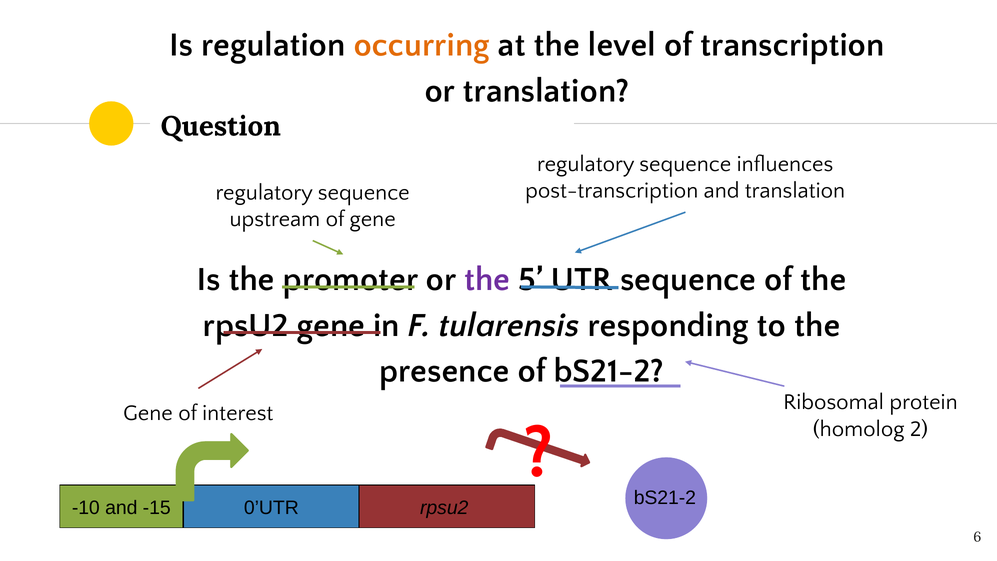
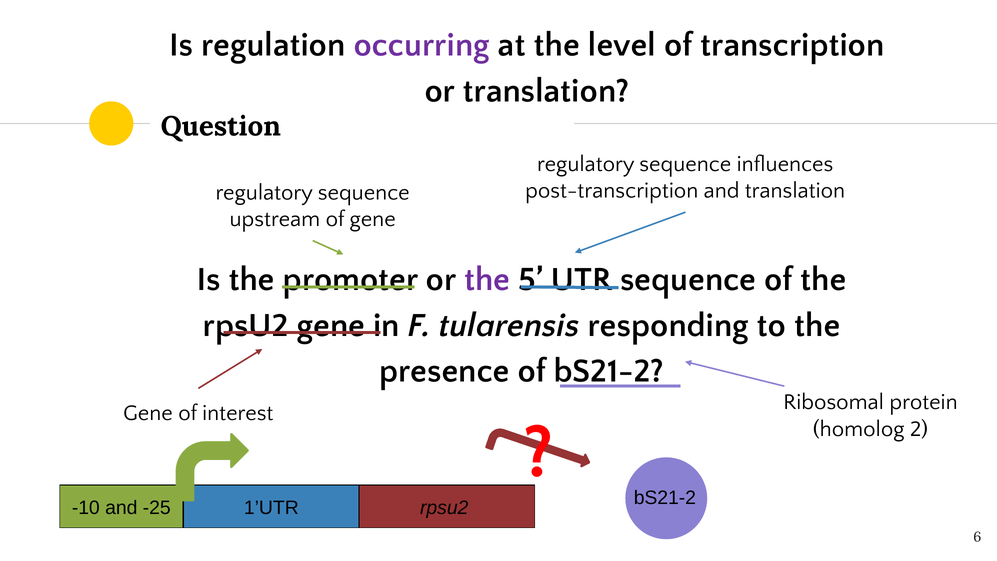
occurring colour: orange -> purple (422, 45)
-15: -15 -> -25 (157, 507)
0’UTR: 0’UTR -> 1’UTR (271, 507)
